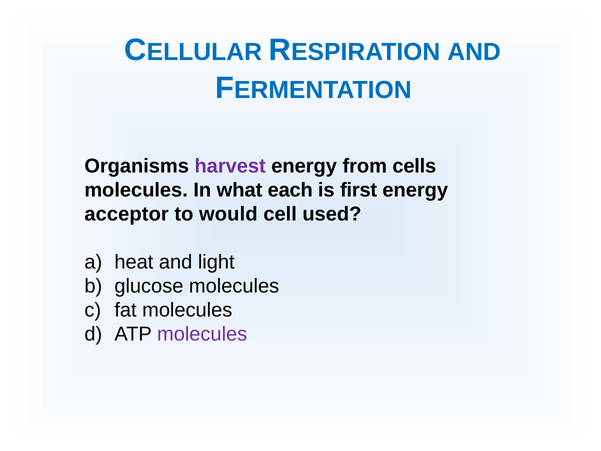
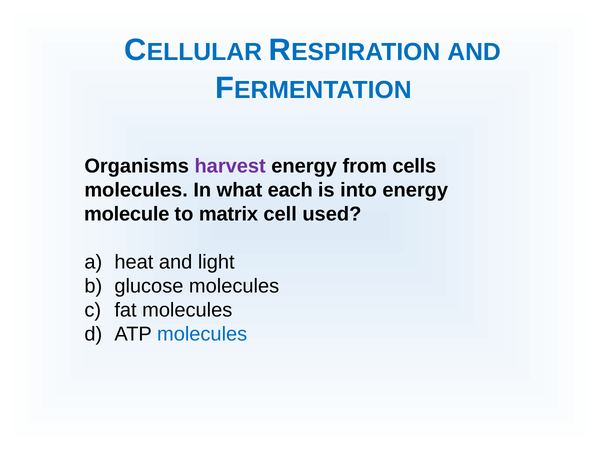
first: first -> into (359, 190)
acceptor: acceptor -> molecule (127, 214)
would: would -> matrix (228, 214)
molecules colour: purple -> blue (202, 334)
